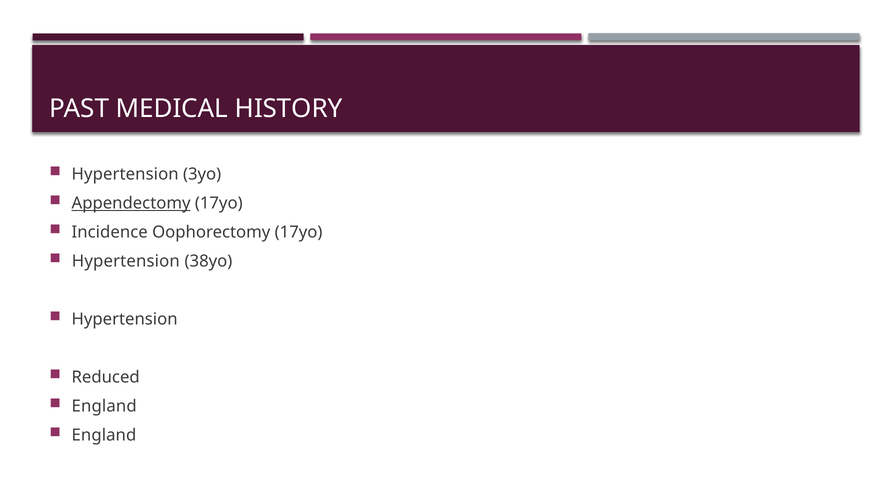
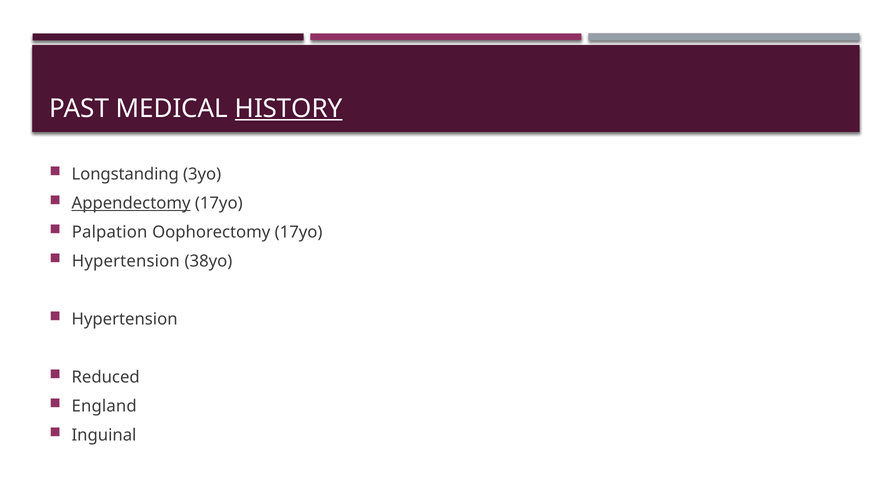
HISTORY underline: none -> present (289, 108)
Hypertension: Hypertension -> Longstanding (125, 174)
Incidence: Incidence -> Palpation (110, 232)
England: England -> Inguinal (104, 435)
